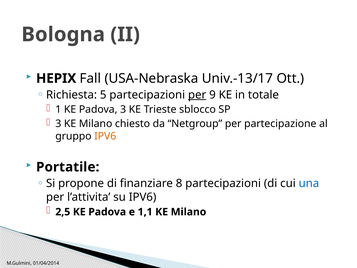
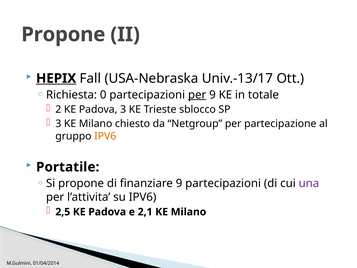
Bologna: Bologna -> Propone (63, 34)
HEPIX underline: none -> present (56, 78)
5: 5 -> 0 (103, 95)
1: 1 -> 2 (58, 109)
finanziare 8: 8 -> 9 (179, 183)
una colour: blue -> purple (309, 183)
1,1: 1,1 -> 2,1 (145, 212)
